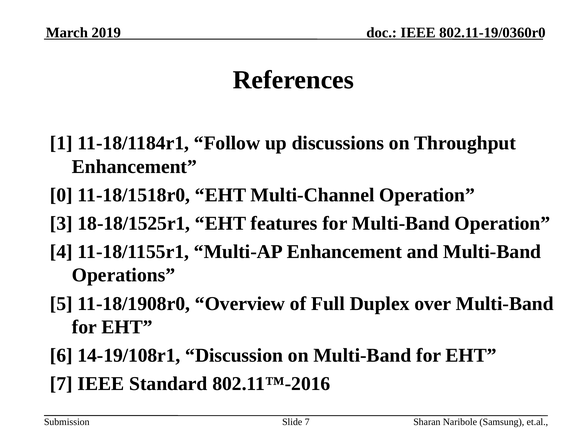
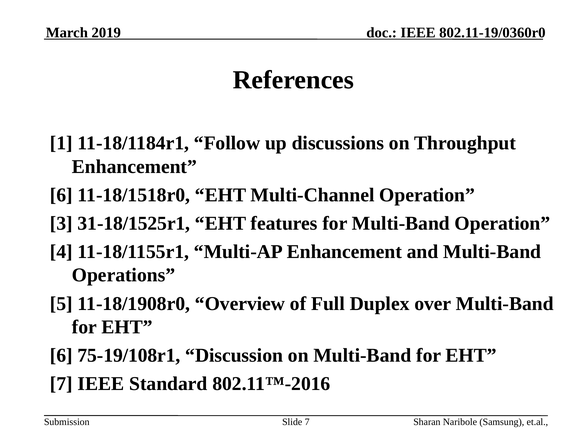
0: 0 -> 6 (61, 195)
18-18/1525r1: 18-18/1525r1 -> 31-18/1525r1 (134, 223)
14-19/108r1: 14-19/108r1 -> 75-19/108r1 (129, 356)
